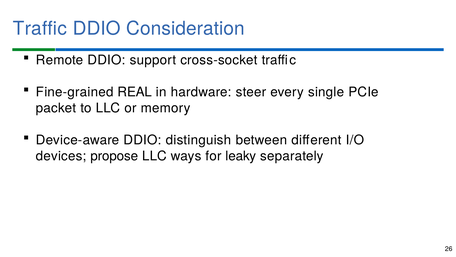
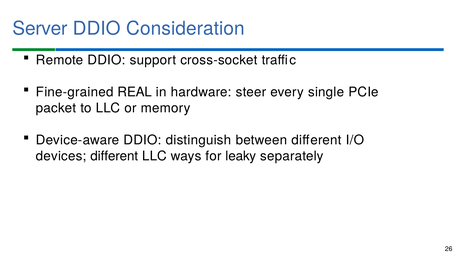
Traffic: Traffic -> Server (40, 28)
devices propose: propose -> different (114, 156)
